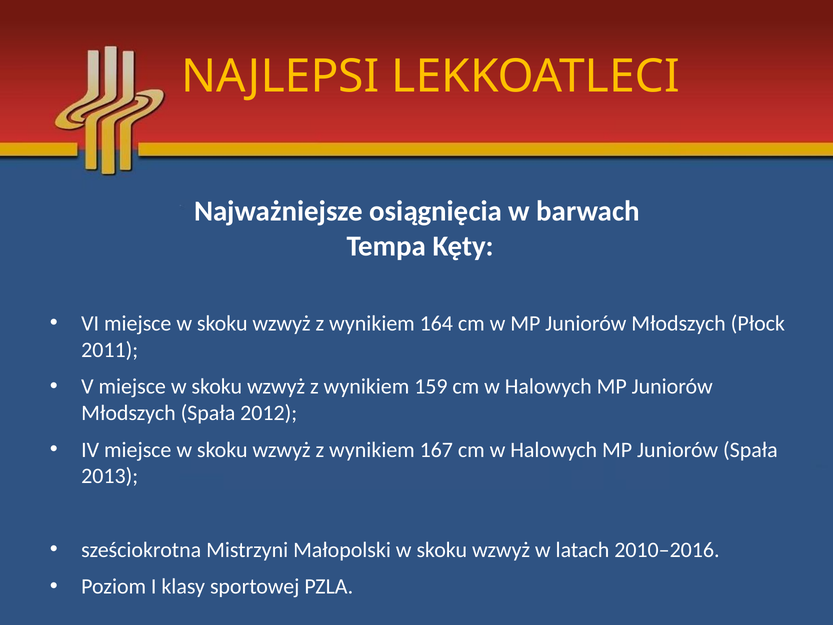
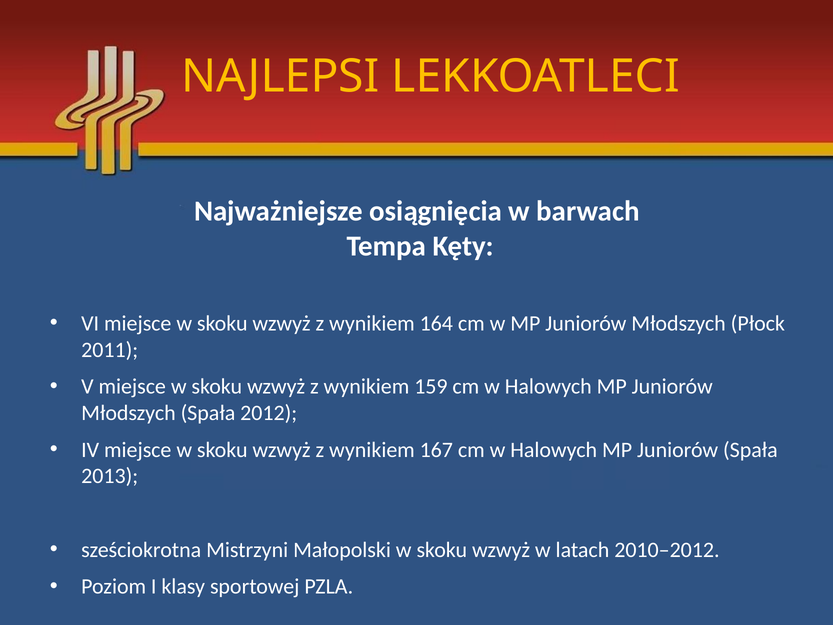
2010–2016: 2010–2016 -> 2010–2012 (667, 550)
